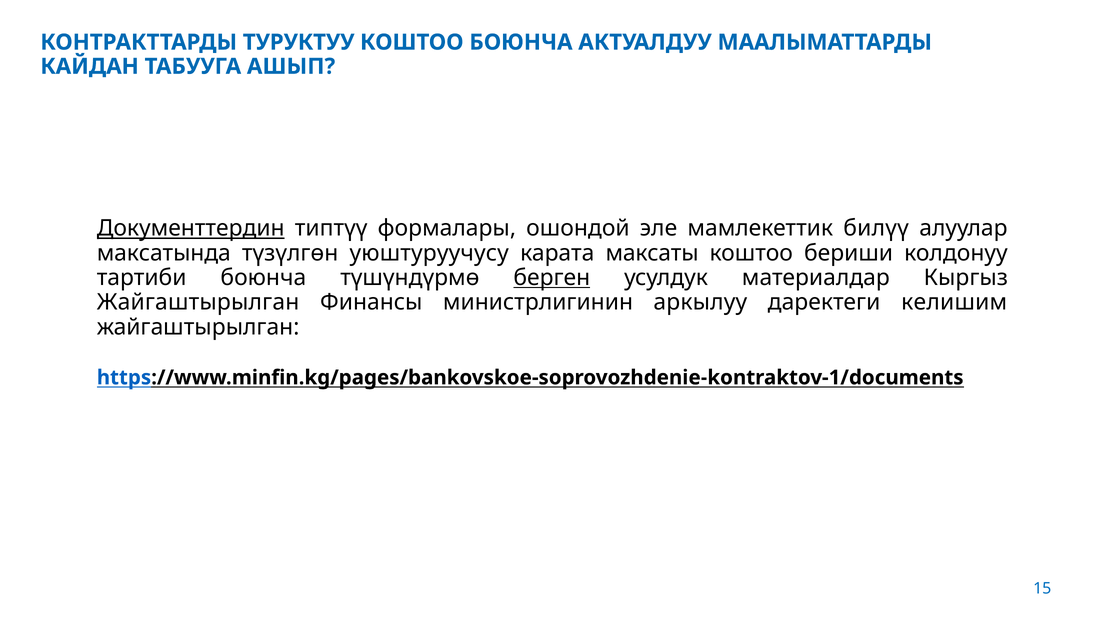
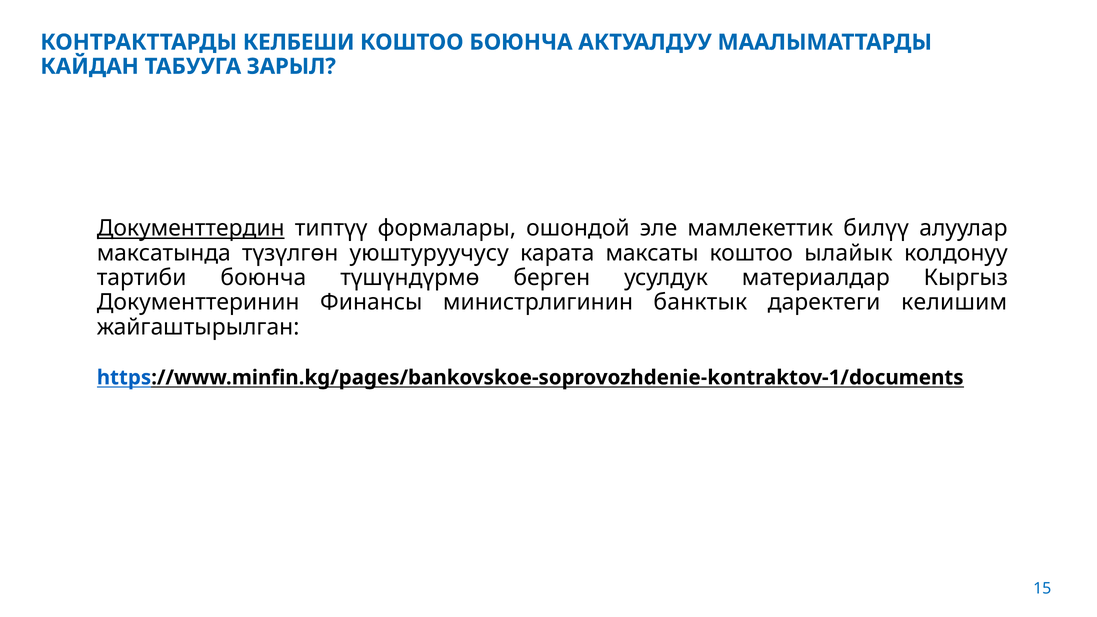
ТУРУКТУУ: ТУРУКТУУ -> КЕЛБЕШИ (299, 42)
АШЫП: АШЫП -> ЗАРЫЛ (291, 66)
бериши: бериши -> ылайык (848, 253)
берген underline: present -> none (552, 278)
Жайгаштырылган: Жайгаштырылган -> Документтеринин (198, 302)
аркылуу: аркылуу -> банктык (700, 302)
